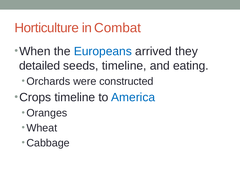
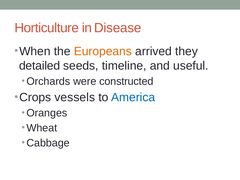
Combat: Combat -> Disease (118, 28)
Europeans colour: blue -> orange (103, 51)
eating: eating -> useful (191, 66)
Crops timeline: timeline -> vessels (75, 97)
